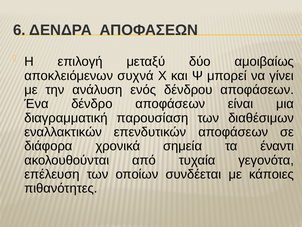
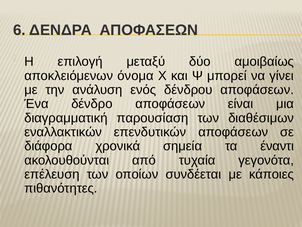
συχνά: συχνά -> όνομα (136, 76)
